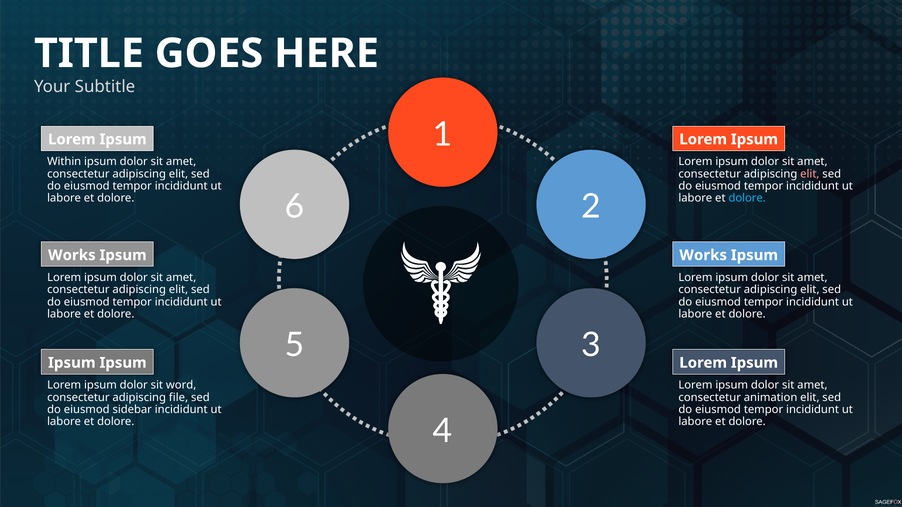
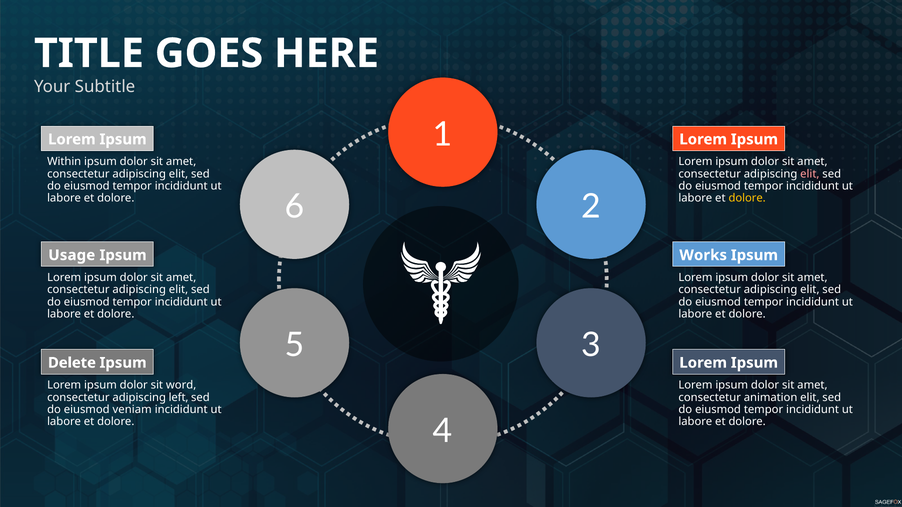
dolore colour: light blue -> yellow (747, 198)
Works: Works -> Usage (72, 255)
Ipsum: Ipsum -> Delete (72, 363)
file: file -> left (179, 398)
sidebar: sidebar -> veniam (132, 410)
